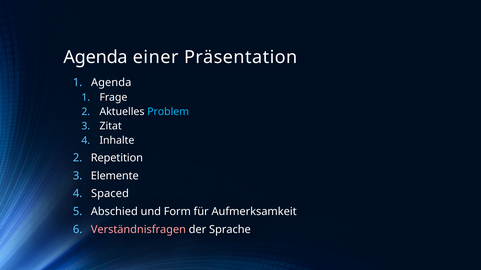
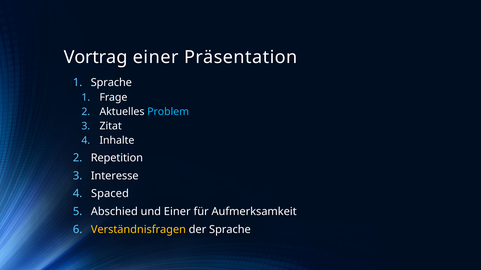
Agenda: Agenda -> Vortrag (96, 57)
Agenda: Agenda -> Sprache (111, 83)
Elemente: Elemente -> Interesse (115, 176)
und Form: Form -> Einer (177, 212)
Verständnisfragen colour: pink -> yellow (138, 230)
